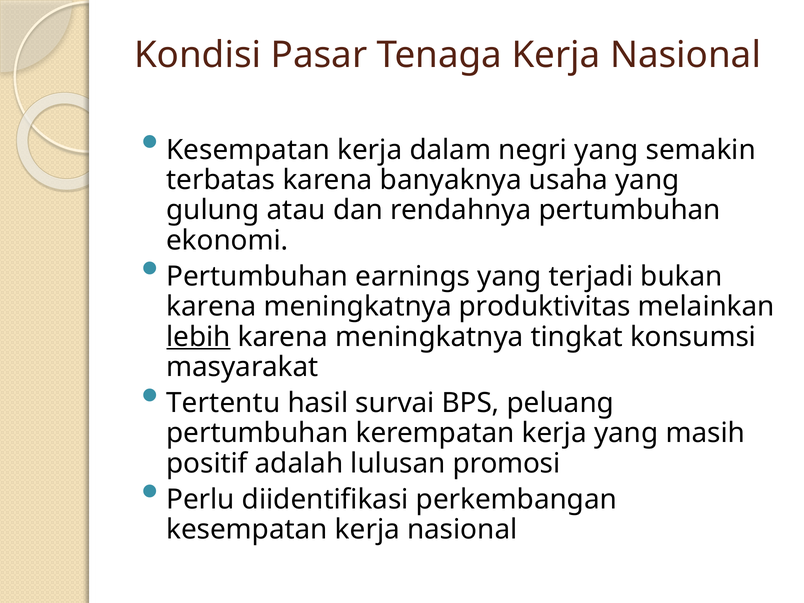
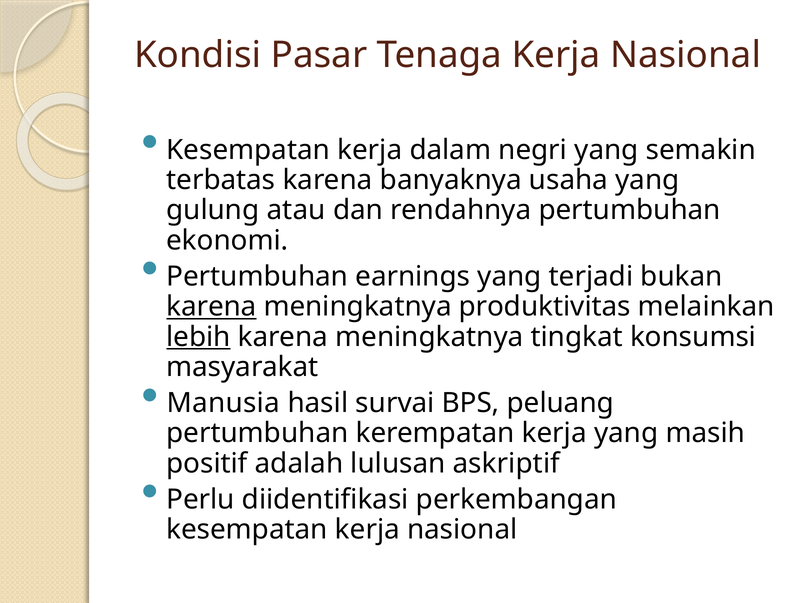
karena underline: none -> present (211, 307)
Tertentu: Tertentu -> Manusia (223, 403)
promosi: promosi -> askriptif (506, 463)
